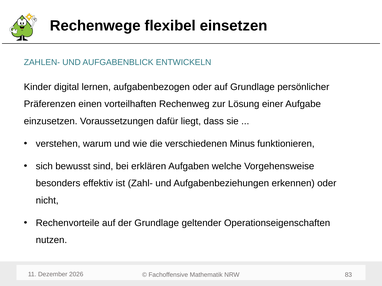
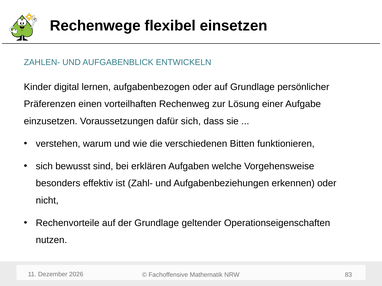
dafür liegt: liegt -> sich (191, 121)
Minus: Minus -> Bitten (242, 144)
